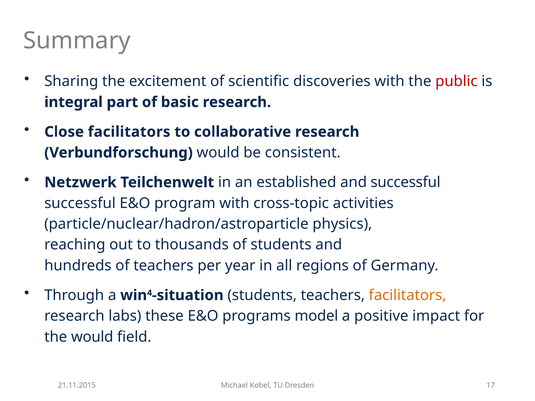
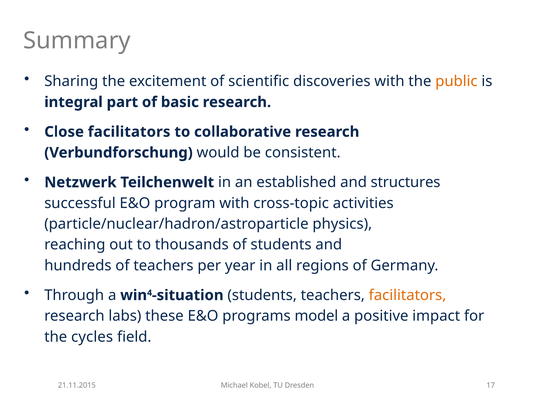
public colour: red -> orange (456, 81)
and successful: successful -> structures (406, 182)
the would: would -> cycles (92, 337)
